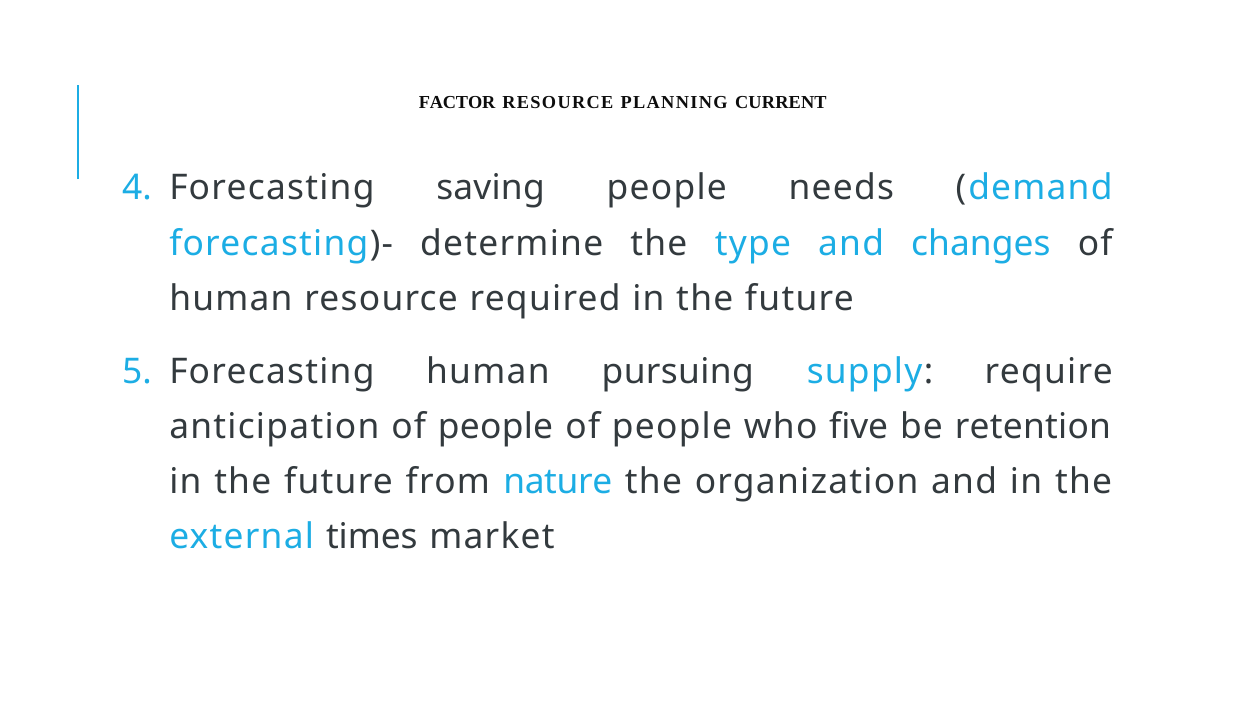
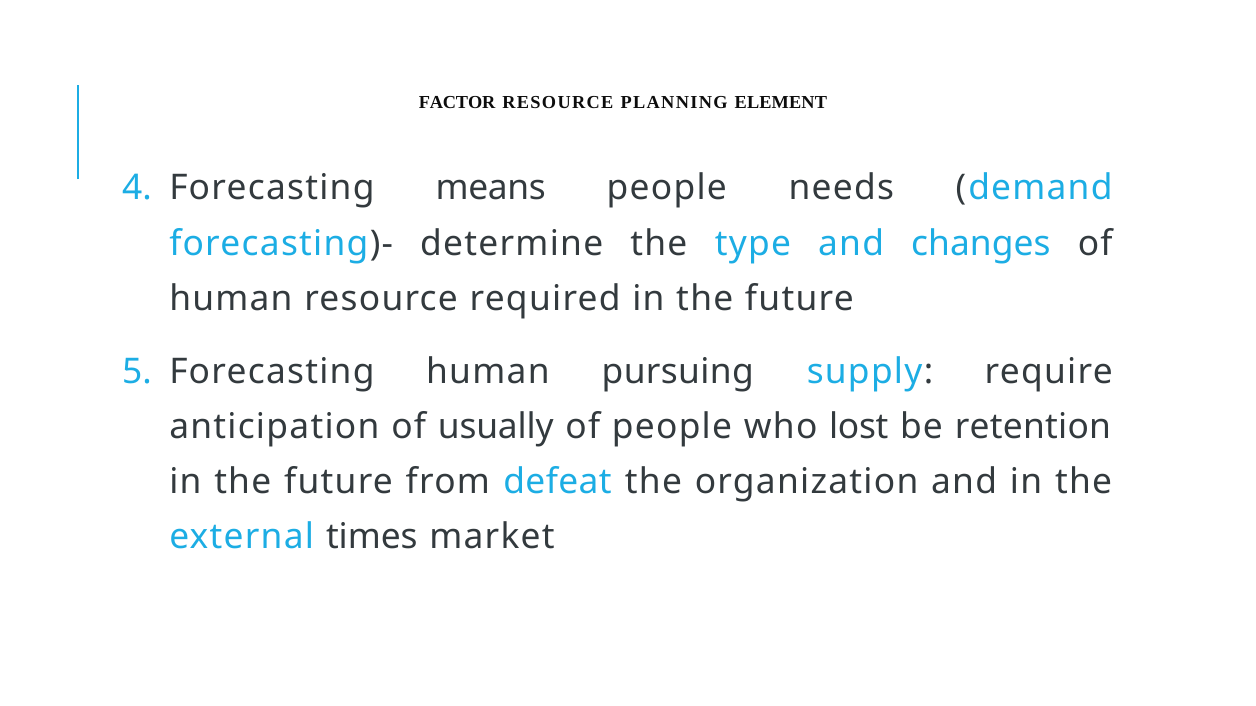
CURRENT: CURRENT -> ELEMENT (781, 102)
saving: saving -> means (491, 188)
anticipation of people: people -> usually (496, 427)
five: five -> lost (859, 427)
nature: nature -> defeat (557, 482)
